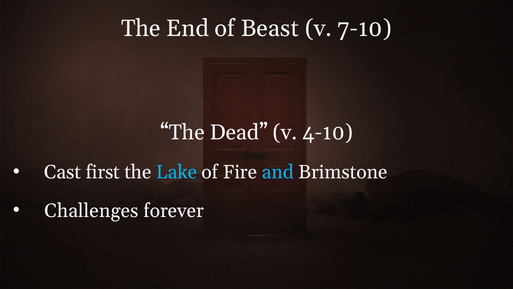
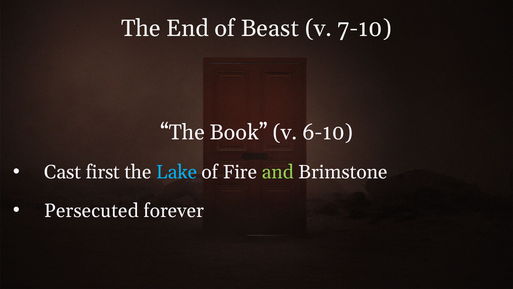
Dead: Dead -> Book (239, 132)
4-10: 4-10 -> 6-10 (328, 132)
and colour: light blue -> light green (278, 172)
Challenges: Challenges -> Persecuted (91, 210)
